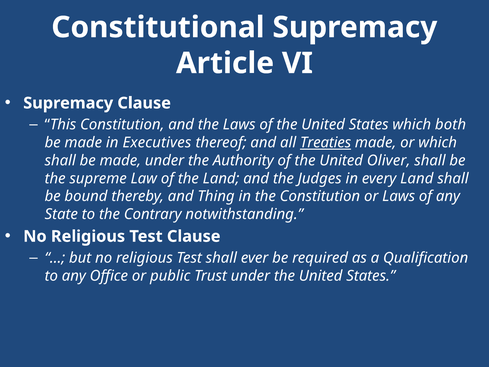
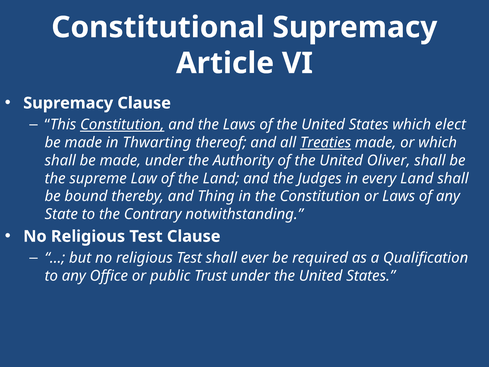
Constitution underline: none -> present (122, 125)
both: both -> elect (451, 125)
Executives: Executives -> Thwarting (157, 143)
